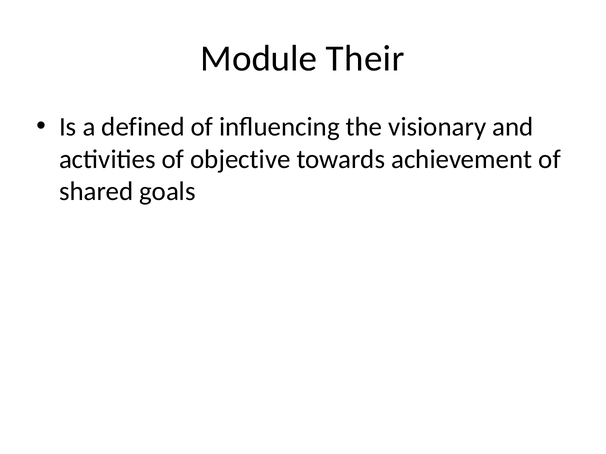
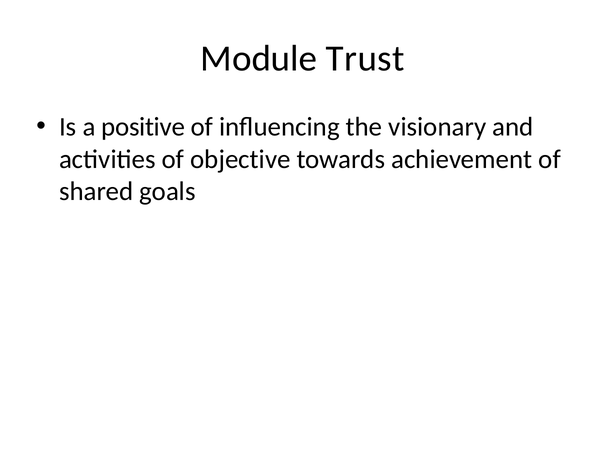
Their: Their -> Trust (365, 59)
defined: defined -> positive (143, 127)
